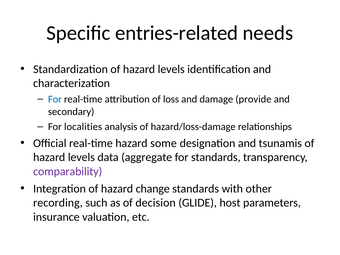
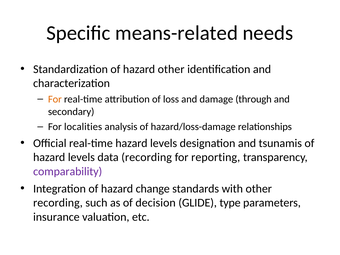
entries-related: entries-related -> means-related (177, 33)
Standardization of hazard levels: levels -> other (171, 69)
For colour: blue -> orange (55, 99)
provide: provide -> through (254, 99)
real-time hazard some: some -> levels (164, 143)
data aggregate: aggregate -> recording (147, 157)
for standards: standards -> reporting (216, 157)
host: host -> type (230, 203)
